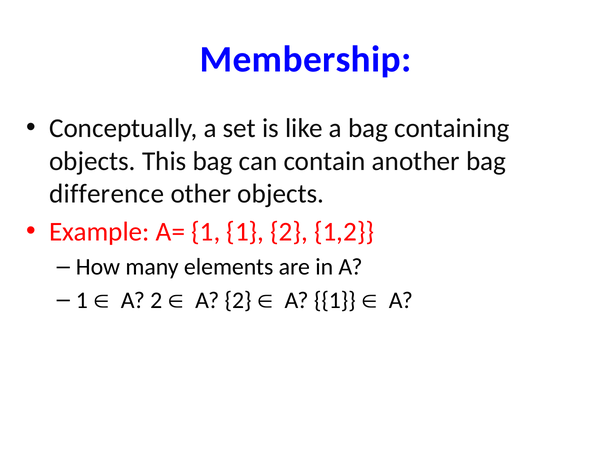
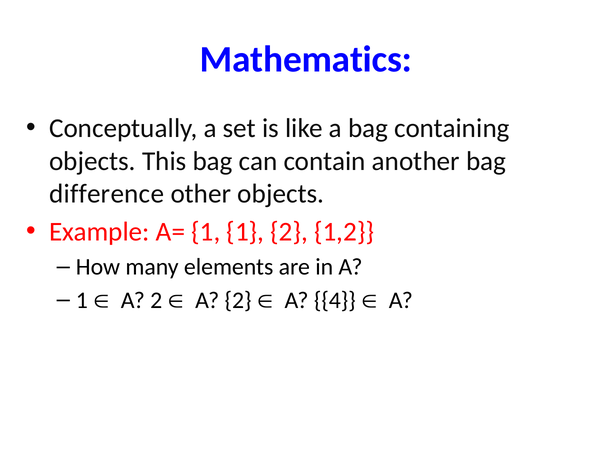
Membership: Membership -> Mathematics (306, 59)
A 1: 1 -> 4 (335, 300)
